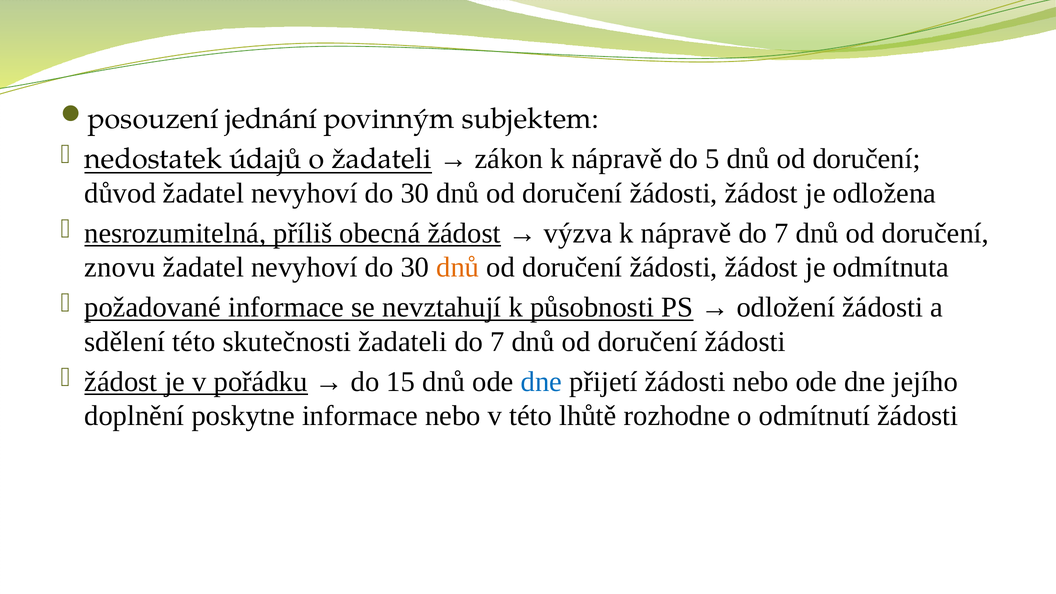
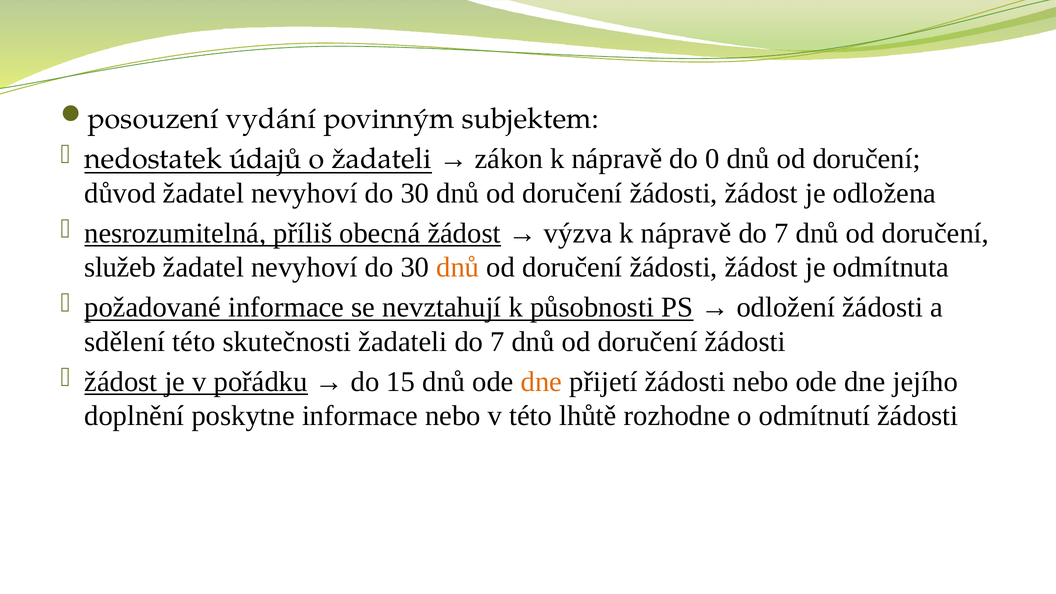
jednání: jednání -> vydání (271, 119)
5: 5 -> 0 (712, 159)
znovu: znovu -> služeb (120, 267)
dne colour: blue -> orange (541, 382)
